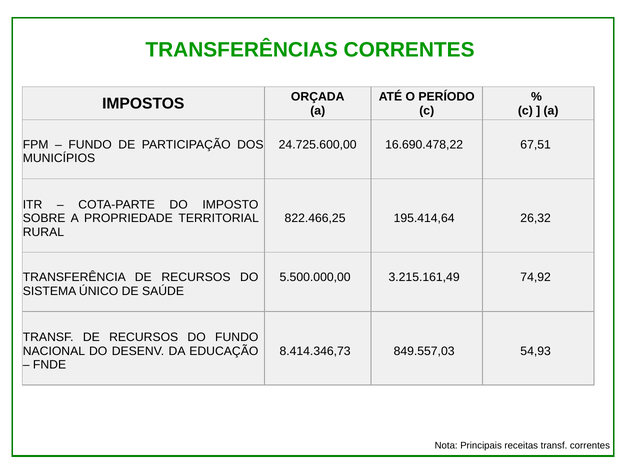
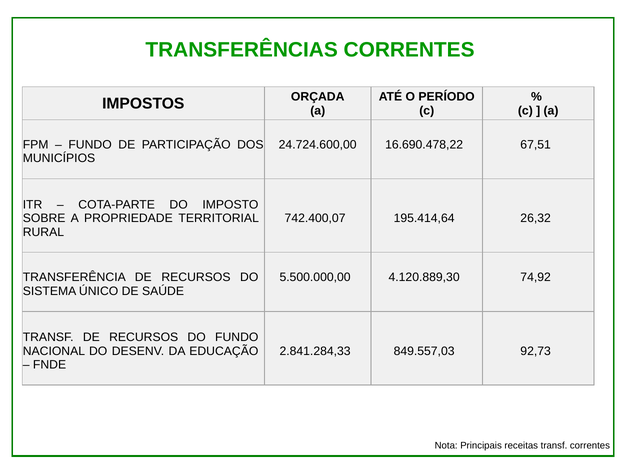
24.725.600,00: 24.725.600,00 -> 24.724.600,00 (318, 145)
822.466,25: 822.466,25 -> 742.400,07 (315, 219)
3.215.161,49: 3.215.161,49 -> 4.120.889,30 (424, 278)
8.414.346,73: 8.414.346,73 -> 2.841.284,33 (315, 352)
54,93: 54,93 -> 92,73 (536, 352)
